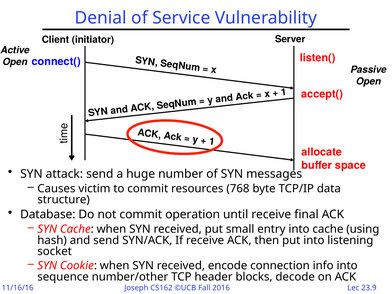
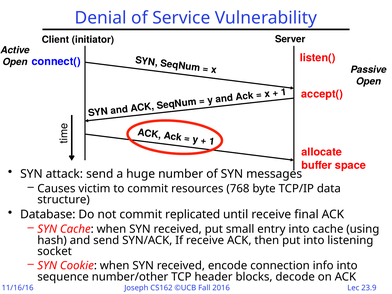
operation: operation -> replicated (193, 215)
